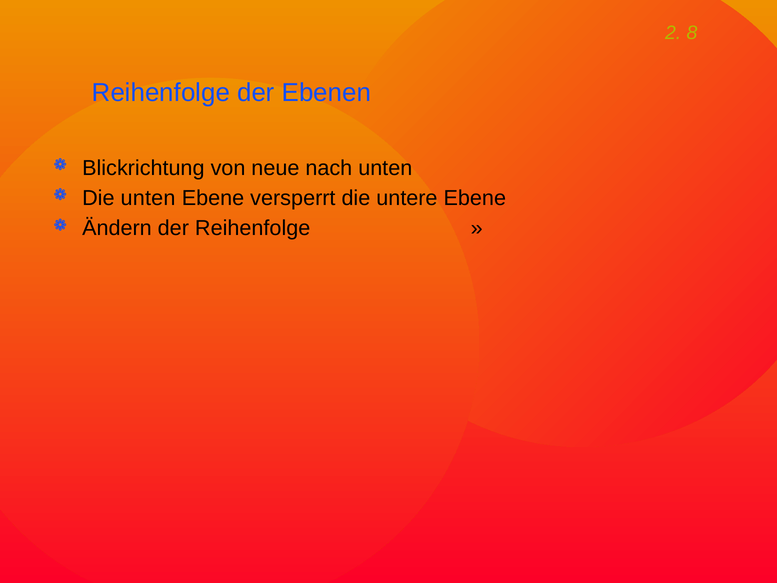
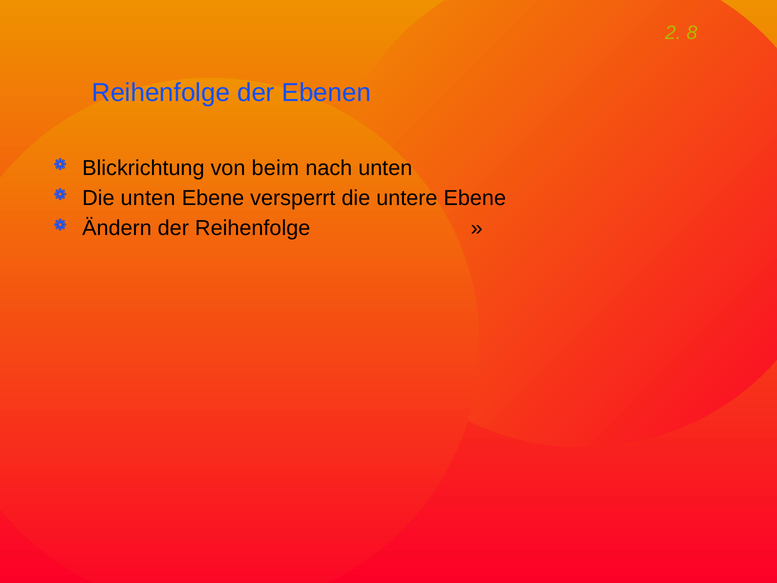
neue: neue -> beim (275, 168)
